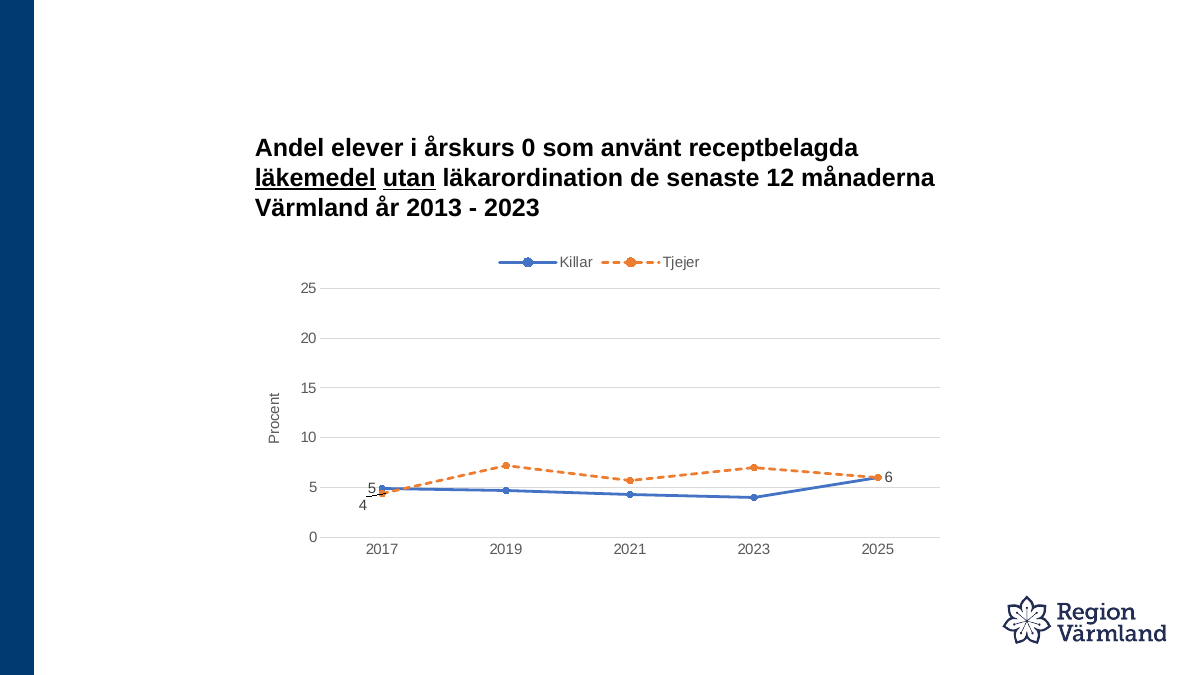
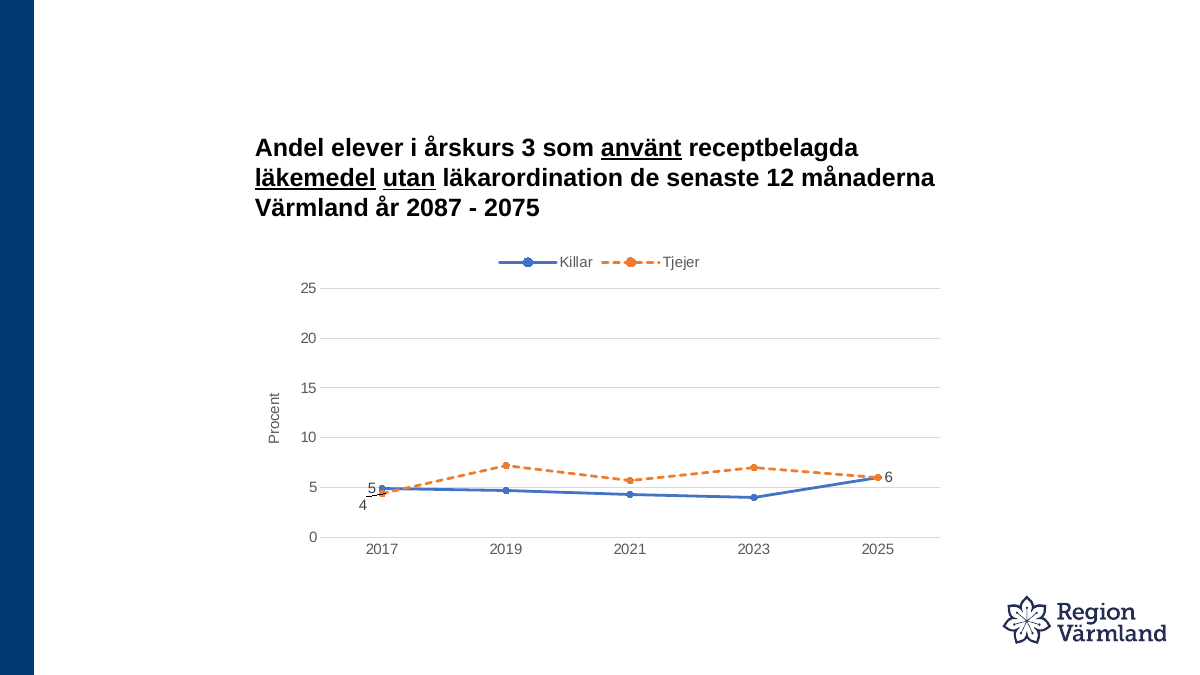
årskurs 0: 0 -> 3 (529, 148)
använt underline: none -> present (641, 148)
2013: 2013 -> 2087 (434, 208)
2023: 2023 -> 2075 (512, 208)
